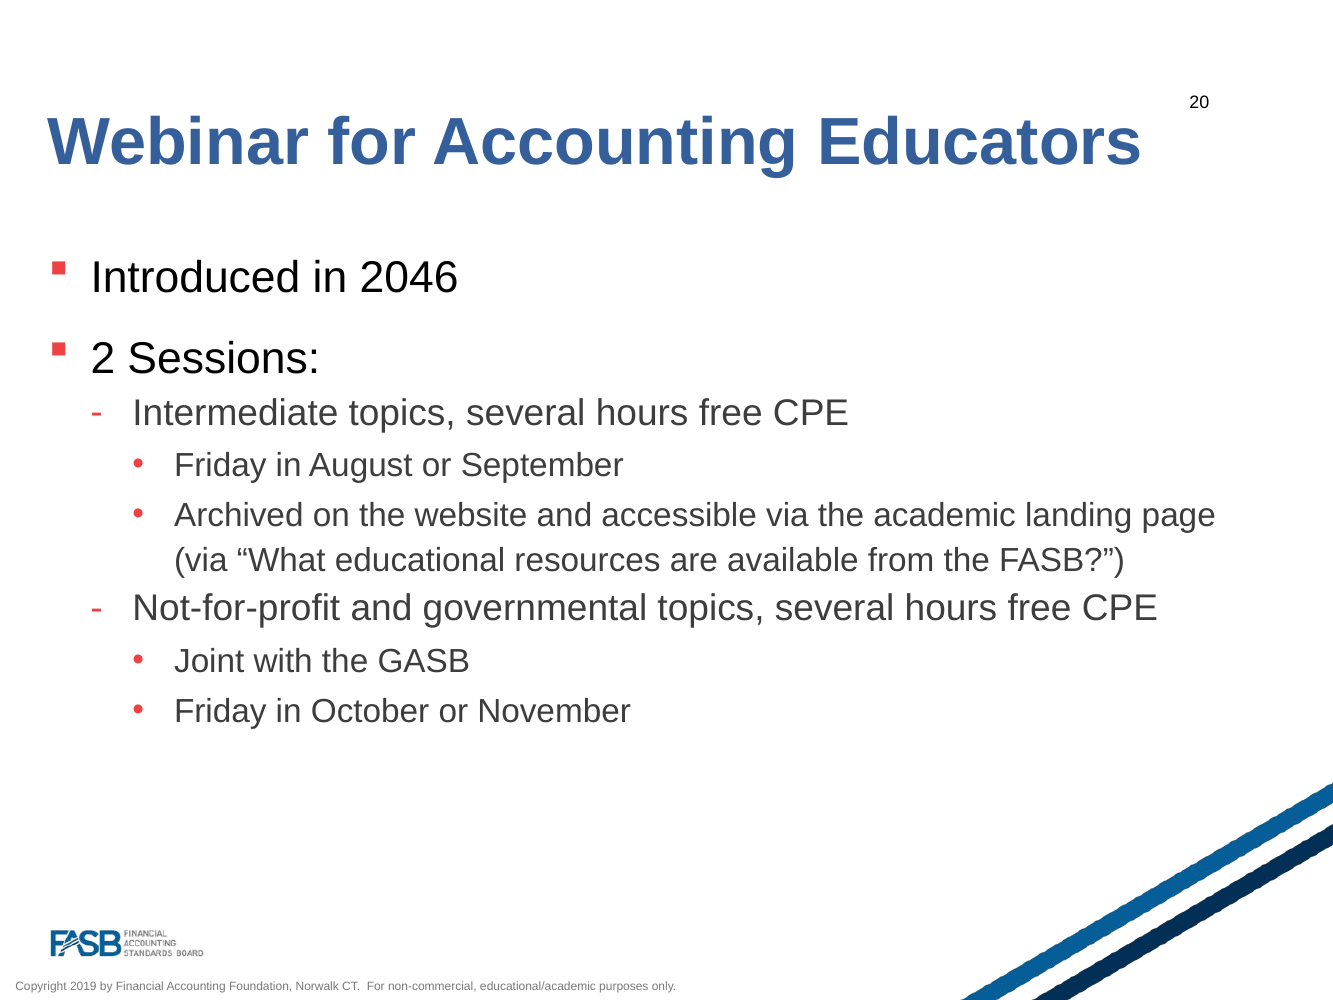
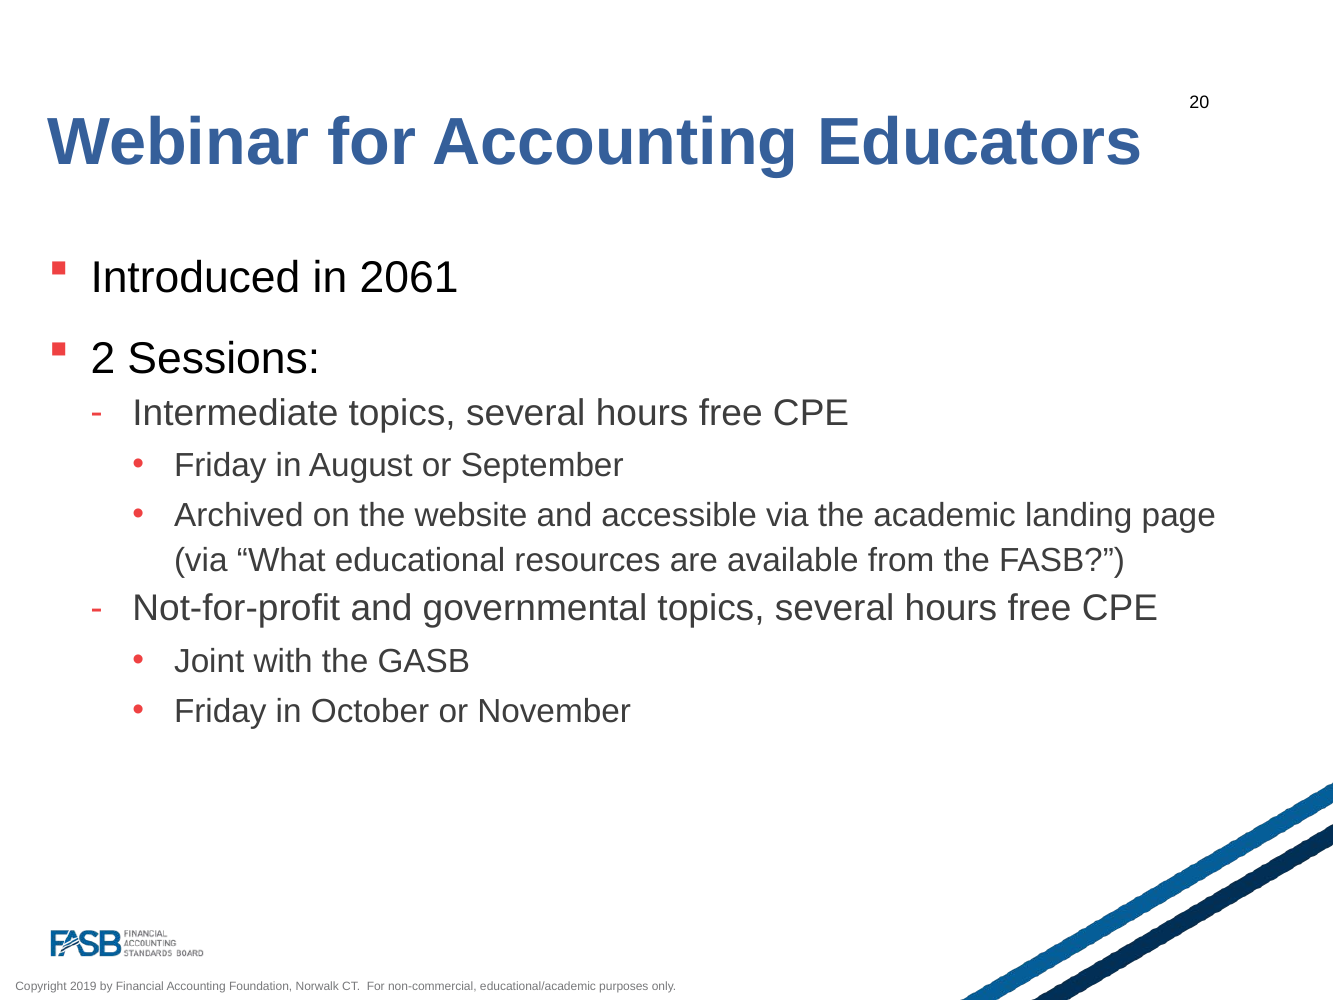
2046: 2046 -> 2061 (409, 277)
